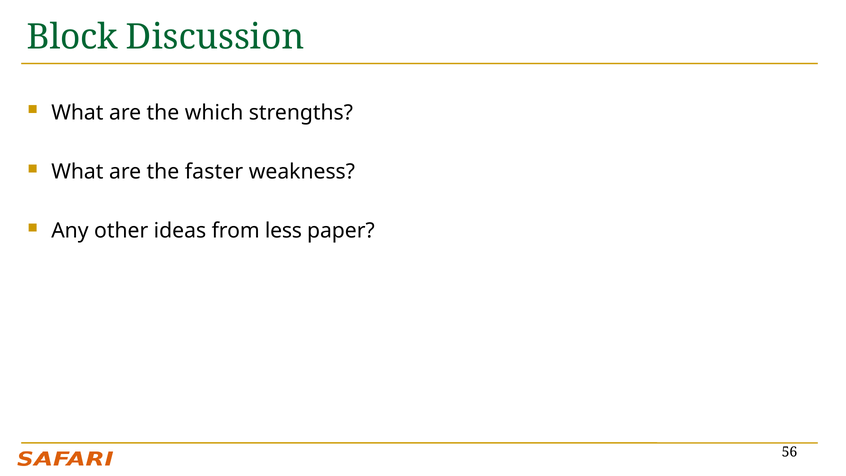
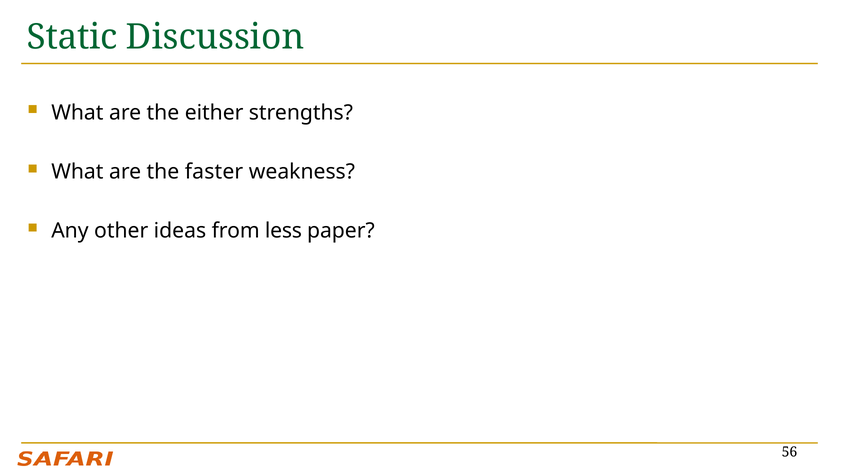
Block: Block -> Static (72, 37)
which: which -> either (214, 113)
